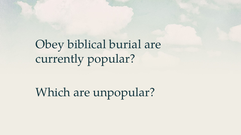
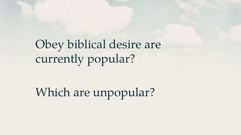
burial: burial -> desire (125, 45)
